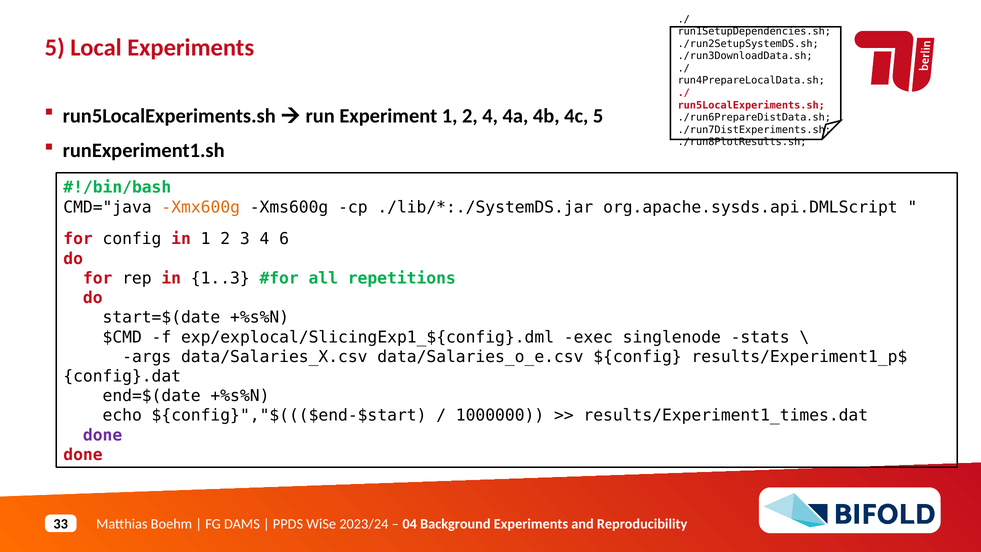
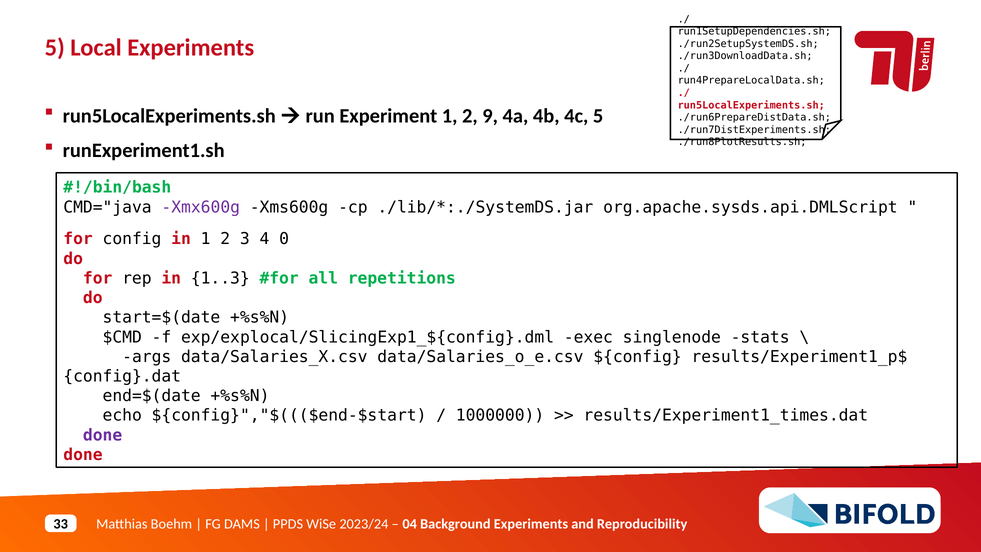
2 4: 4 -> 9 (490, 116)
Xmx600g colour: orange -> purple (201, 207)
6: 6 -> 0 (284, 239)
